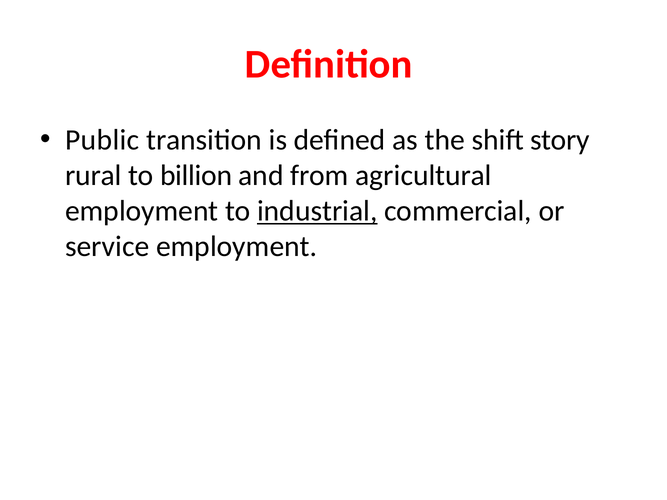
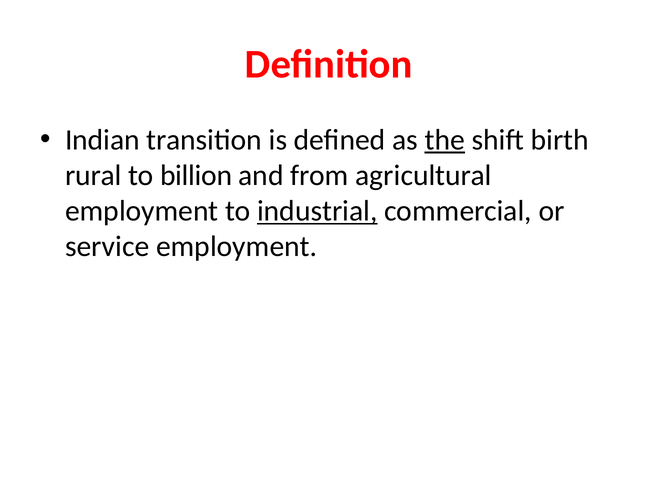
Public: Public -> Indian (102, 140)
the underline: none -> present (445, 140)
story: story -> birth (560, 140)
